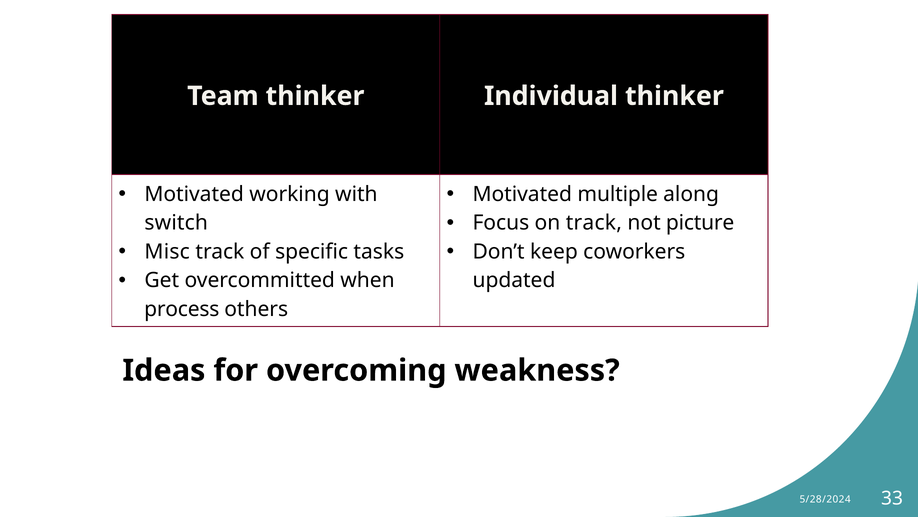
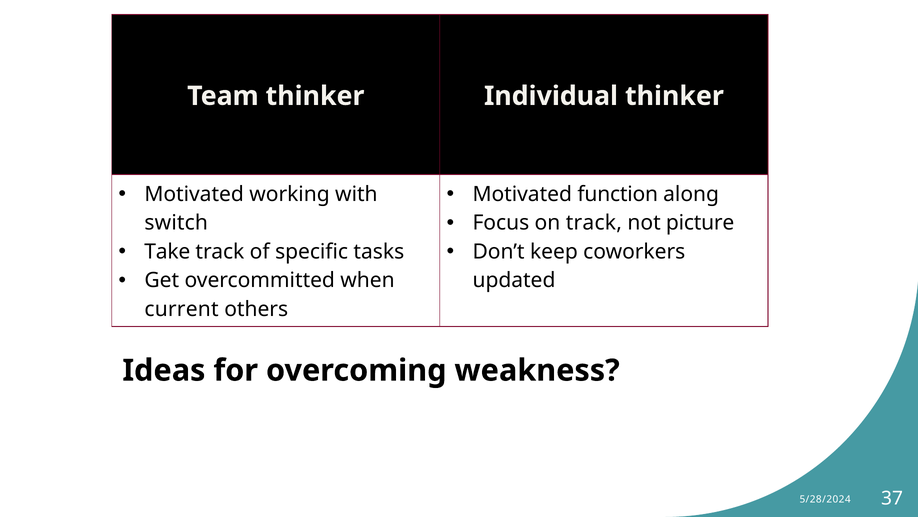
multiple: multiple -> function (618, 194)
Misc: Misc -> Take (167, 251)
process: process -> current (182, 309)
33: 33 -> 37 (892, 498)
